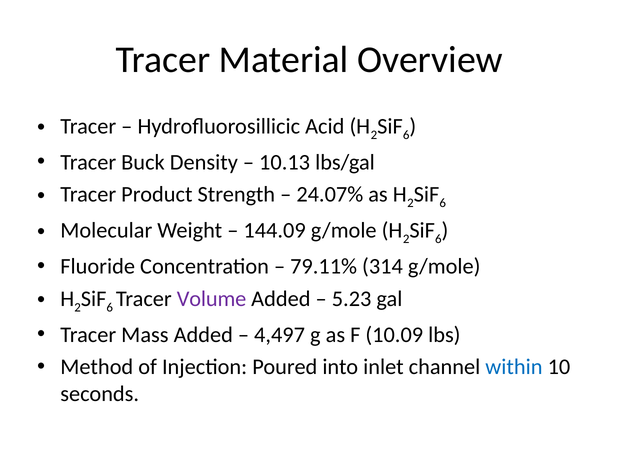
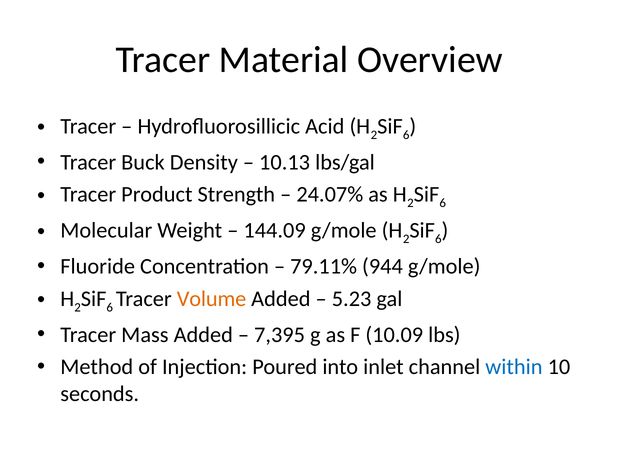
314: 314 -> 944 (382, 267)
Volume colour: purple -> orange (212, 299)
4,497: 4,497 -> 7,395 (280, 335)
